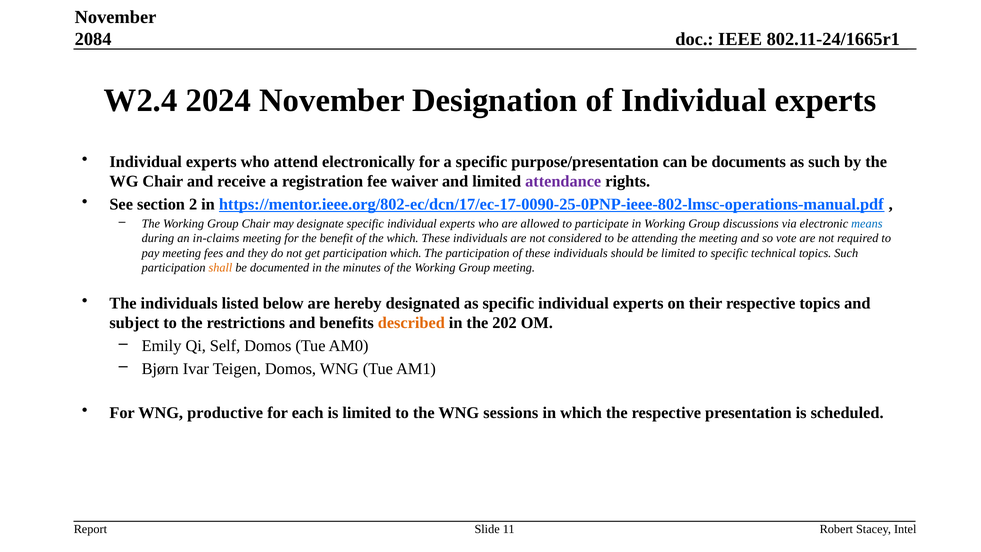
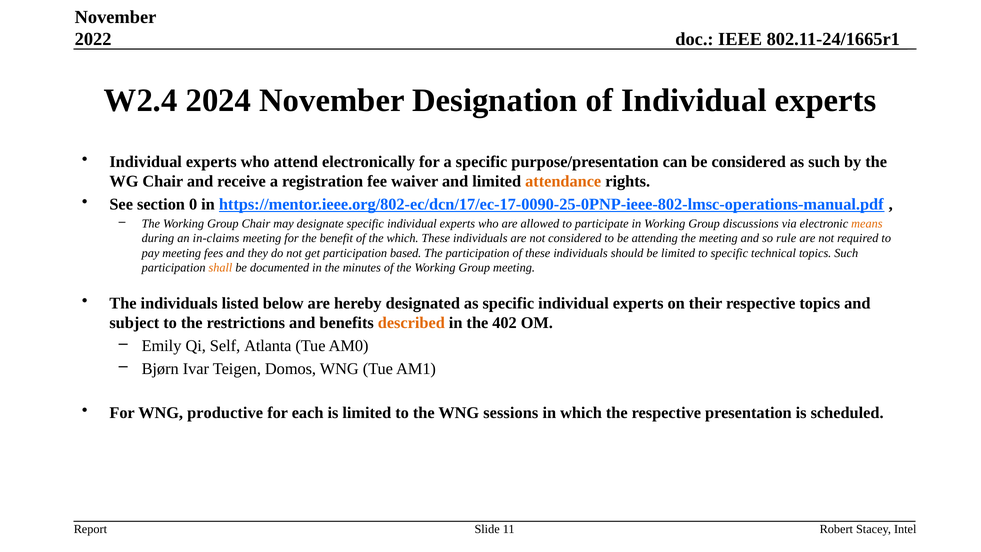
2084: 2084 -> 2022 (93, 39)
be documents: documents -> considered (749, 162)
attendance colour: purple -> orange (563, 181)
2: 2 -> 0 (193, 204)
means colour: blue -> orange (867, 224)
vote: vote -> rule (786, 238)
participation which: which -> based (406, 253)
202: 202 -> 402 (505, 323)
Self Domos: Domos -> Atlanta (268, 346)
